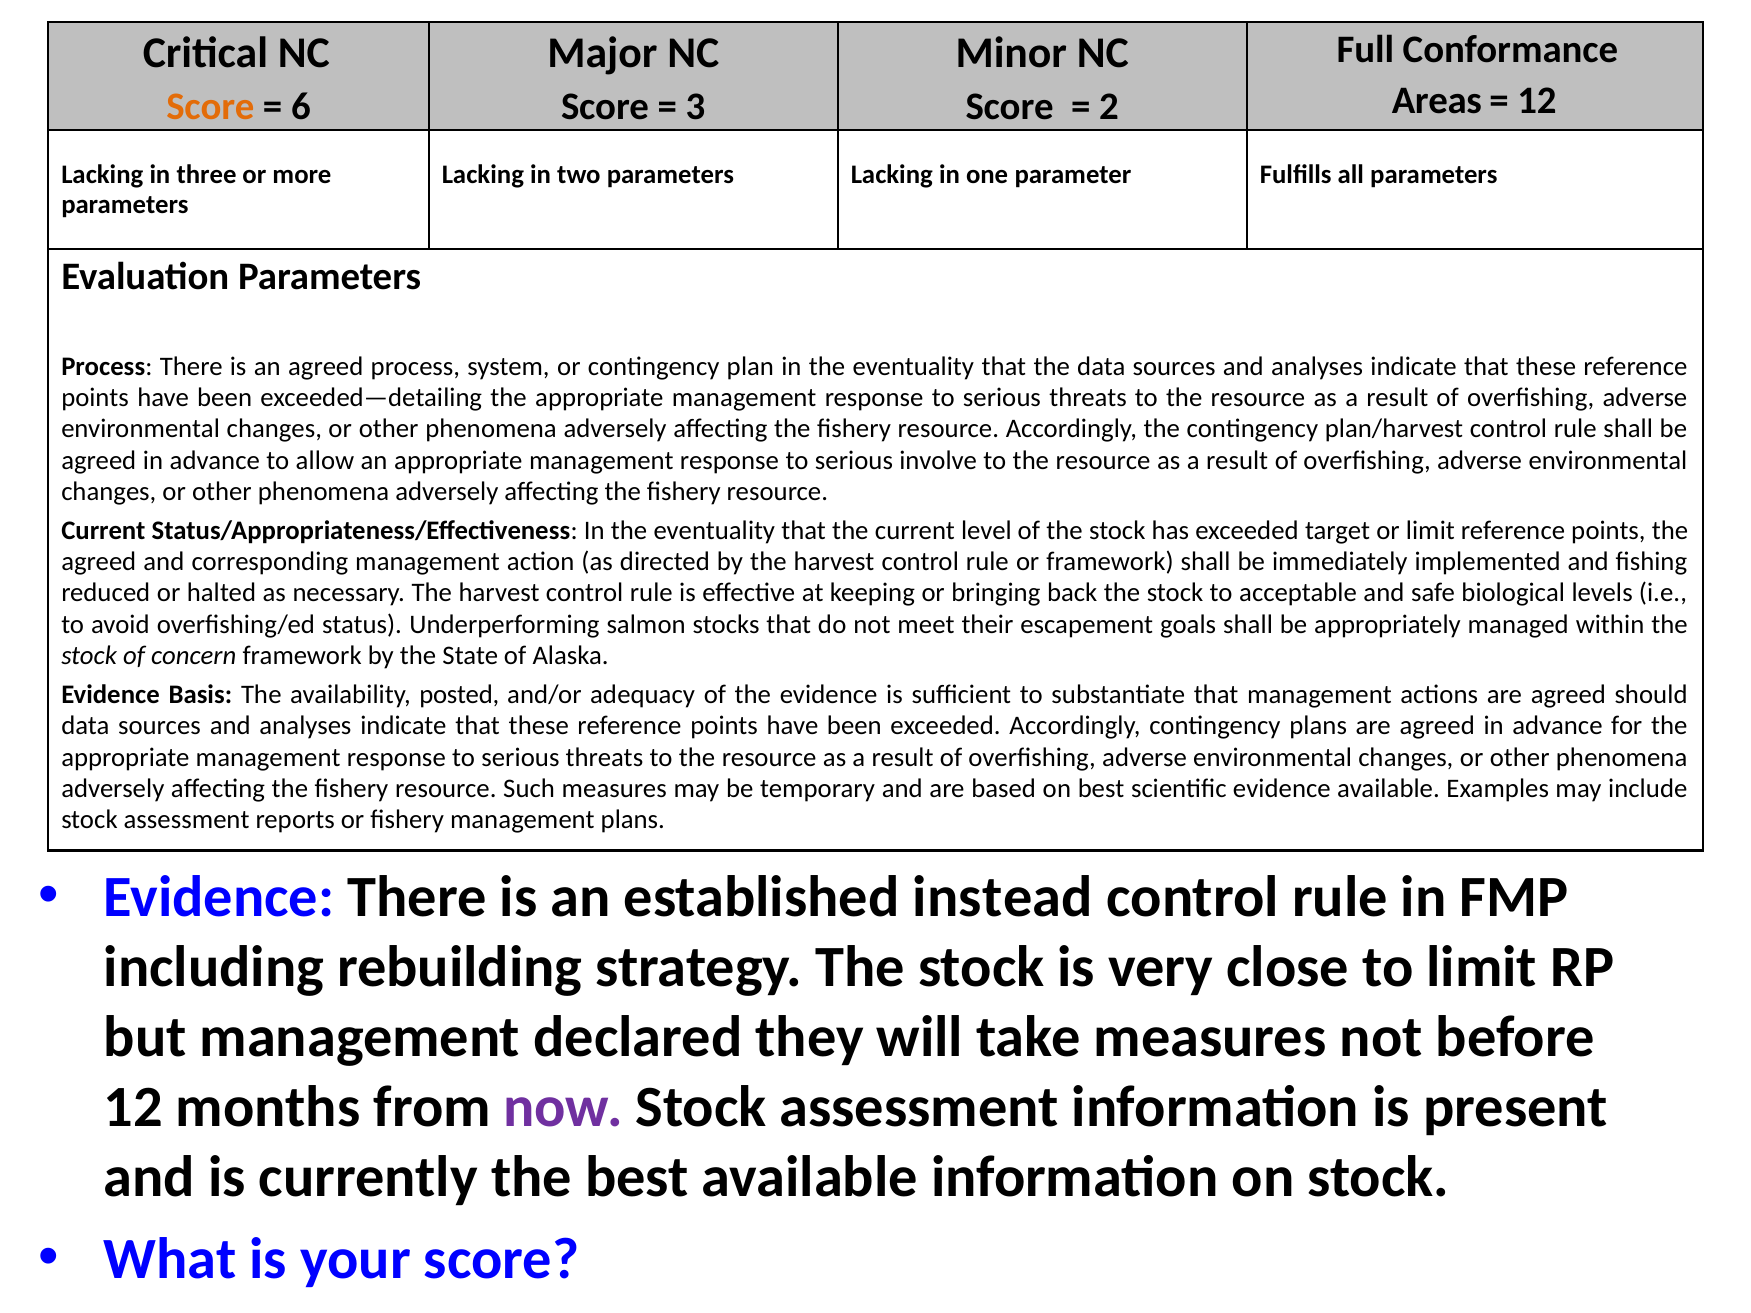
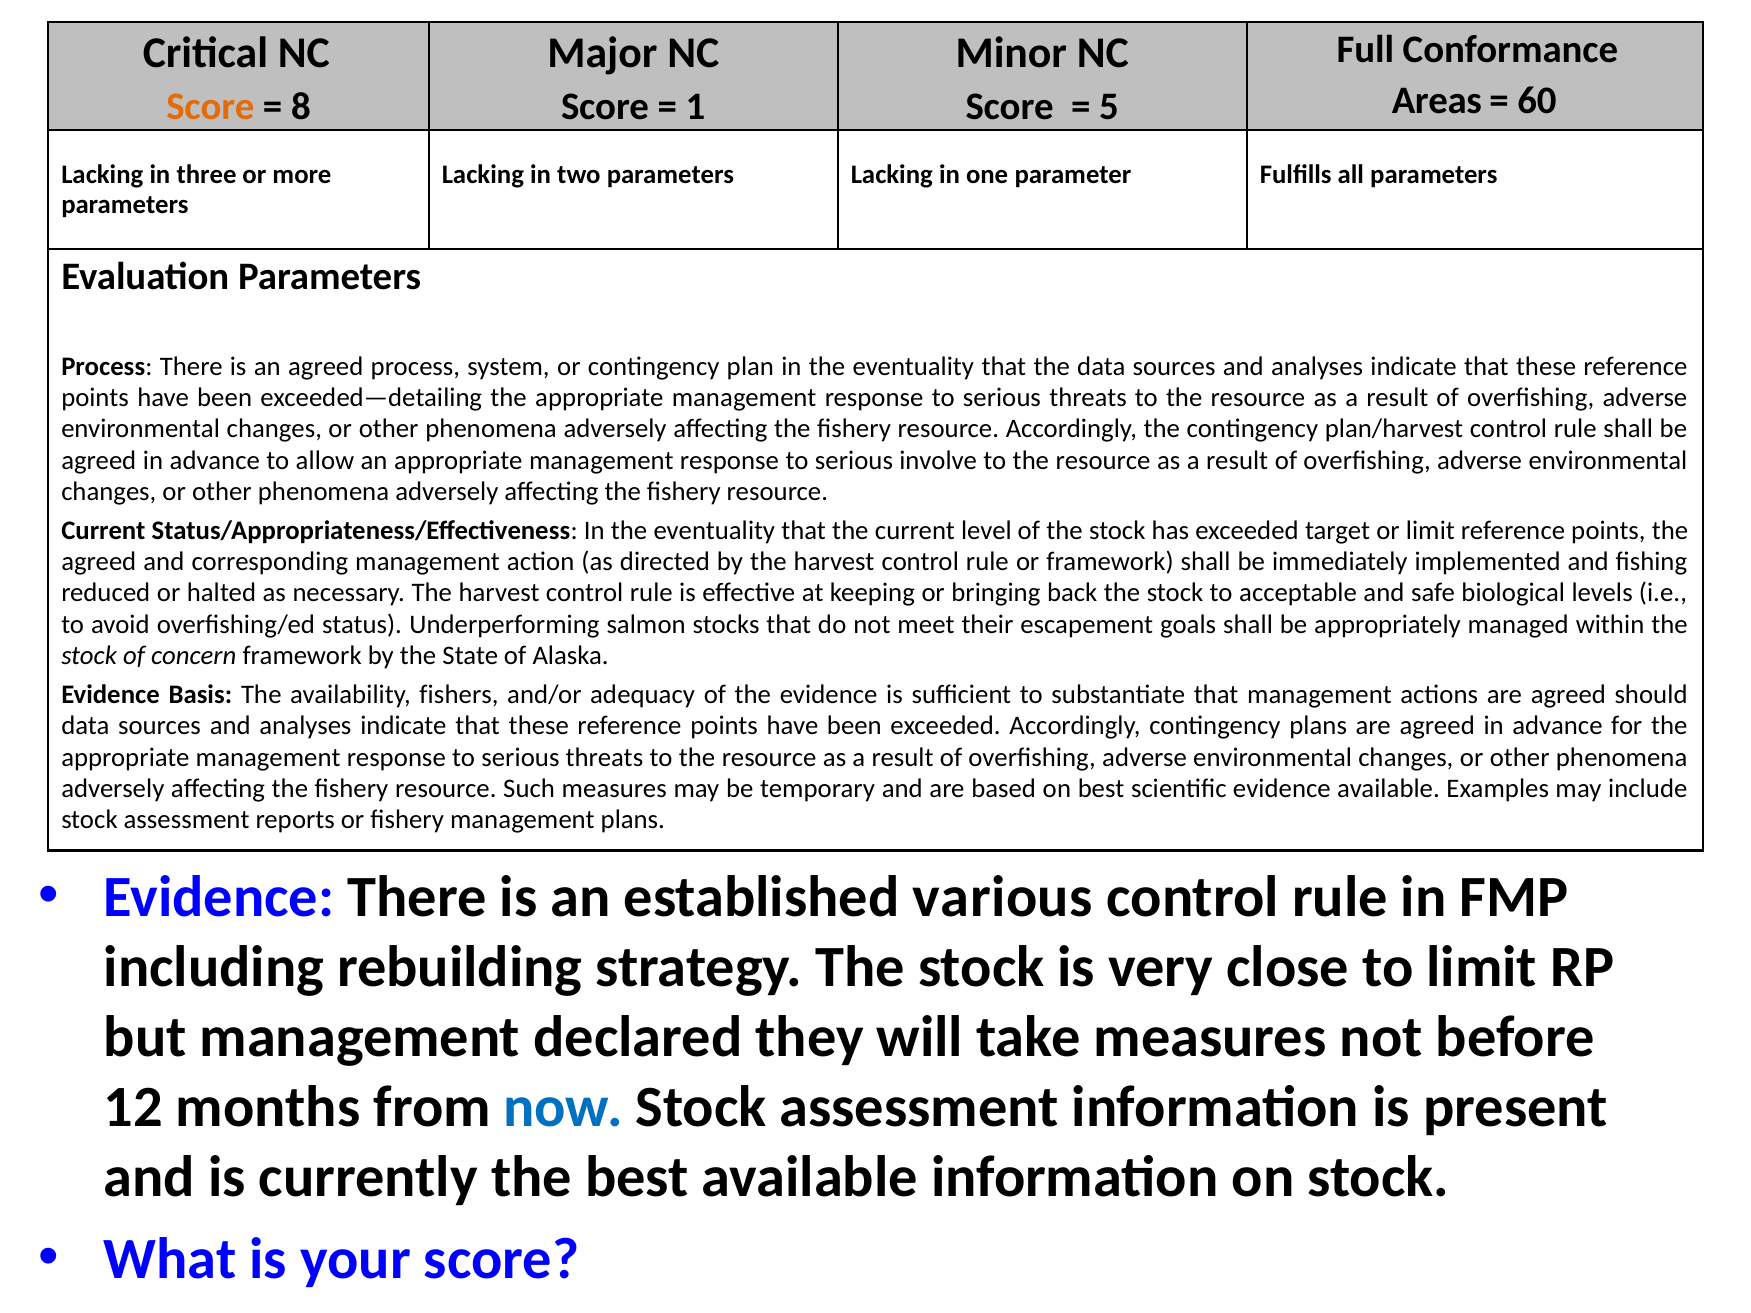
12: 12 -> 60 (1537, 101)
6: 6 -> 8 (301, 107)
3: 3 -> 1 (696, 107)
2: 2 -> 5 (1109, 107)
posted: posted -> fishers (459, 695)
instead: instead -> various (1003, 898)
now colour: purple -> blue (564, 1108)
